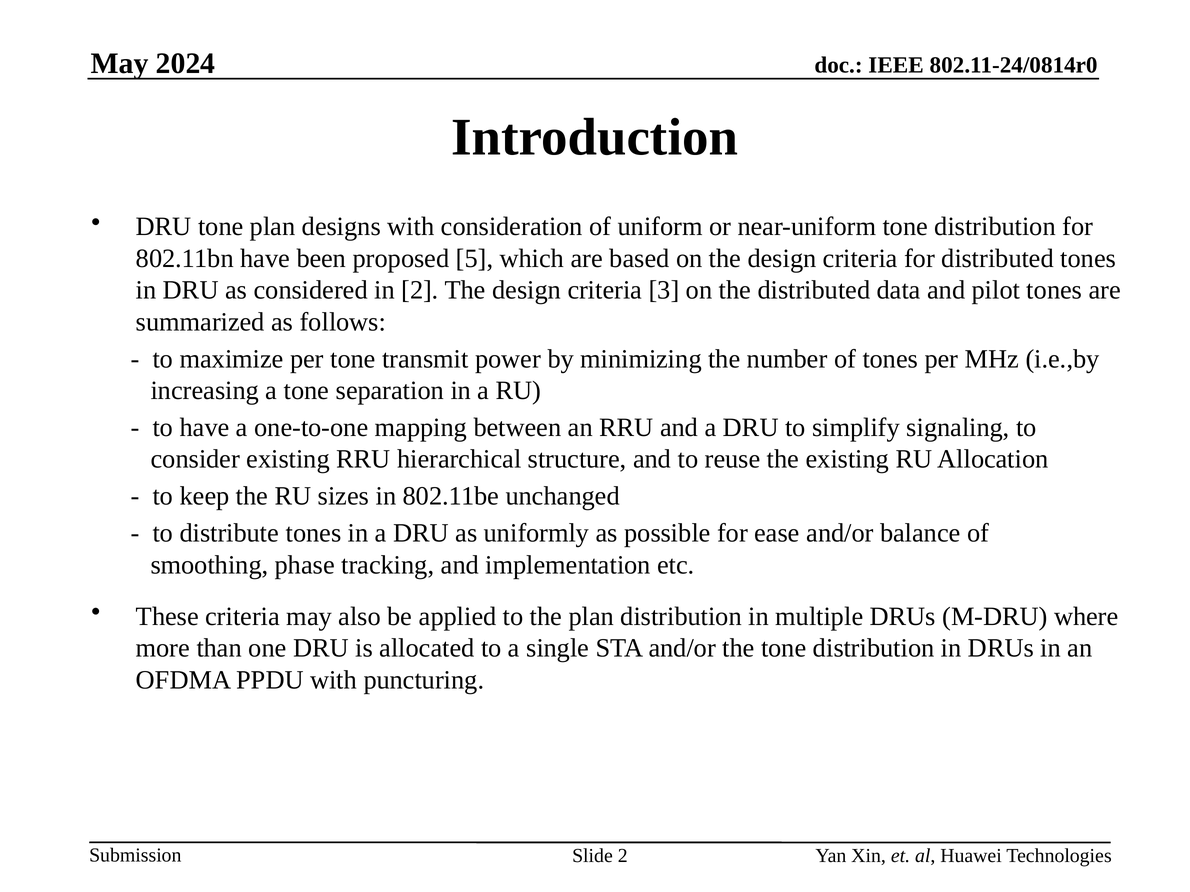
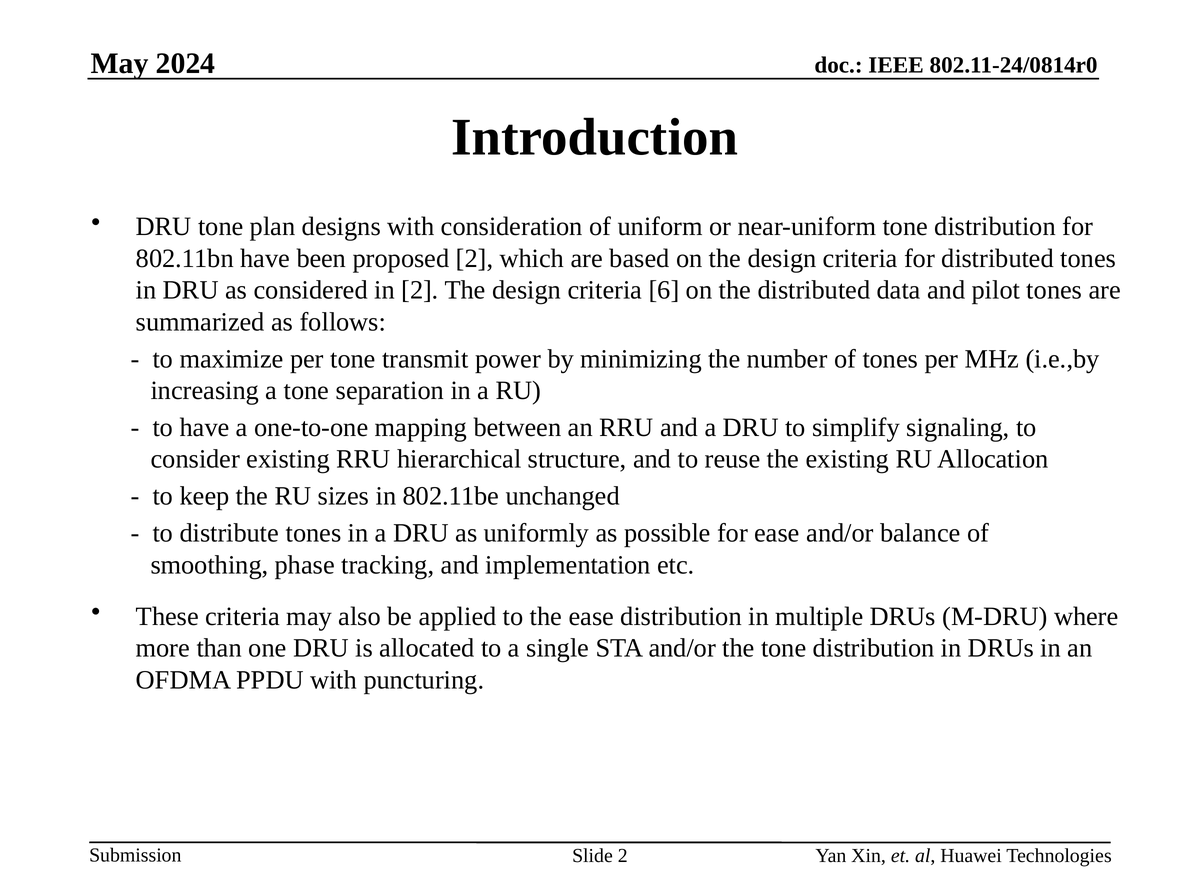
proposed 5: 5 -> 2 (475, 259)
3: 3 -> 6 (664, 290)
the plan: plan -> ease (591, 617)
